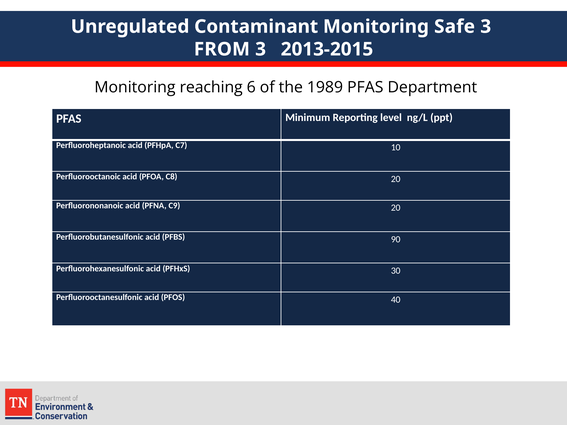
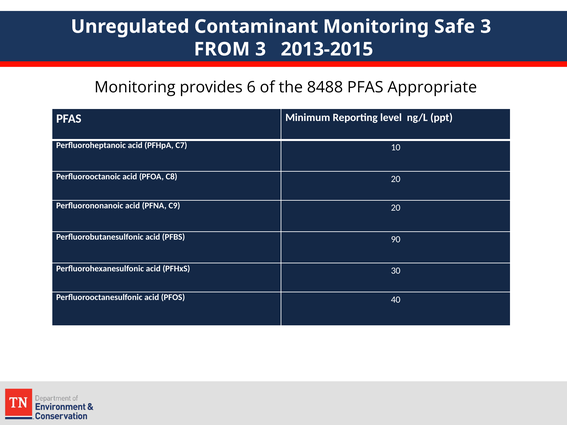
reaching: reaching -> provides (211, 87)
1989: 1989 -> 8488 (325, 87)
Department: Department -> Appropriate (432, 87)
